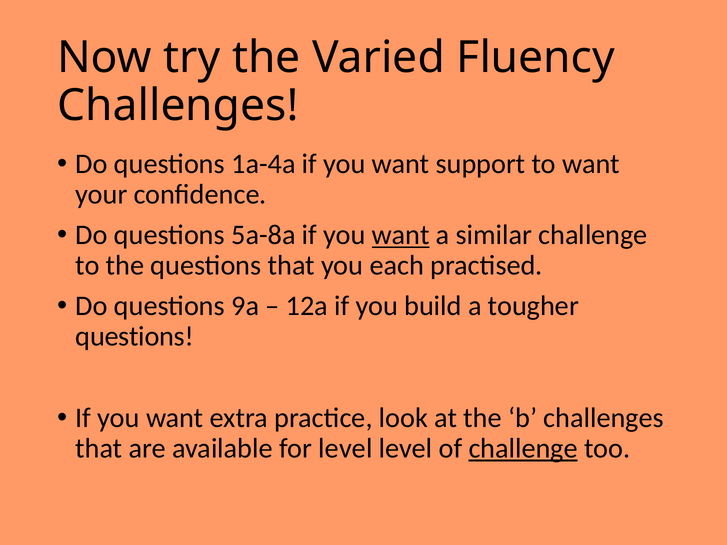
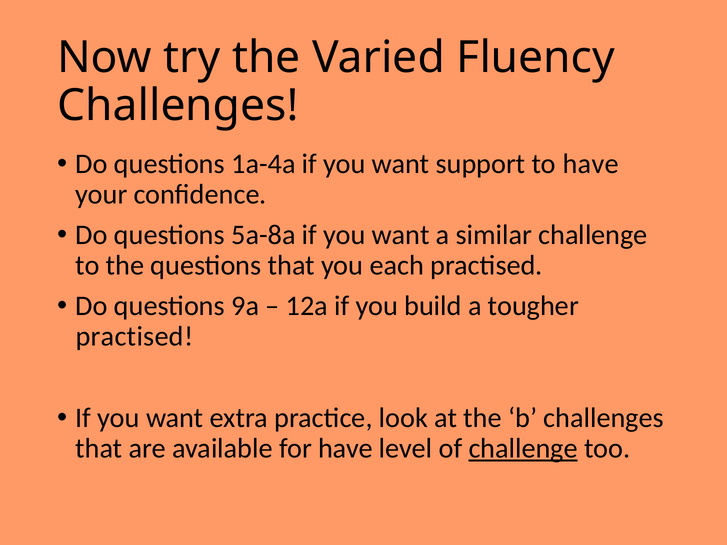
to want: want -> have (591, 164)
want underline: present -> none (401, 235)
questions: questions -> practised (134, 337)
for level: level -> have (346, 449)
